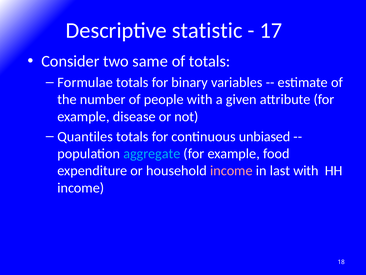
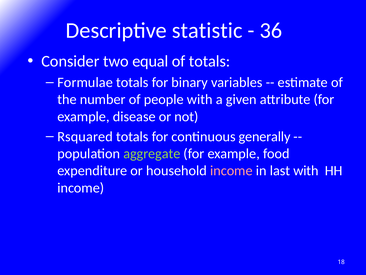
17: 17 -> 36 (271, 31)
same: same -> equal (150, 61)
Quantiles: Quantiles -> Rsquared (85, 136)
unbiased: unbiased -> generally (265, 136)
aggregate colour: light blue -> light green (152, 153)
